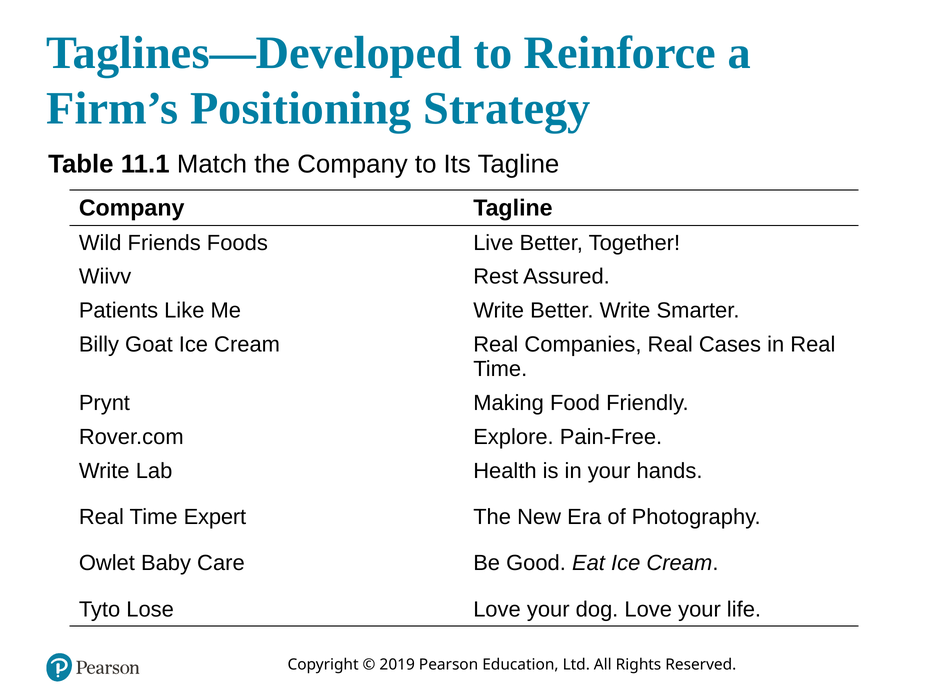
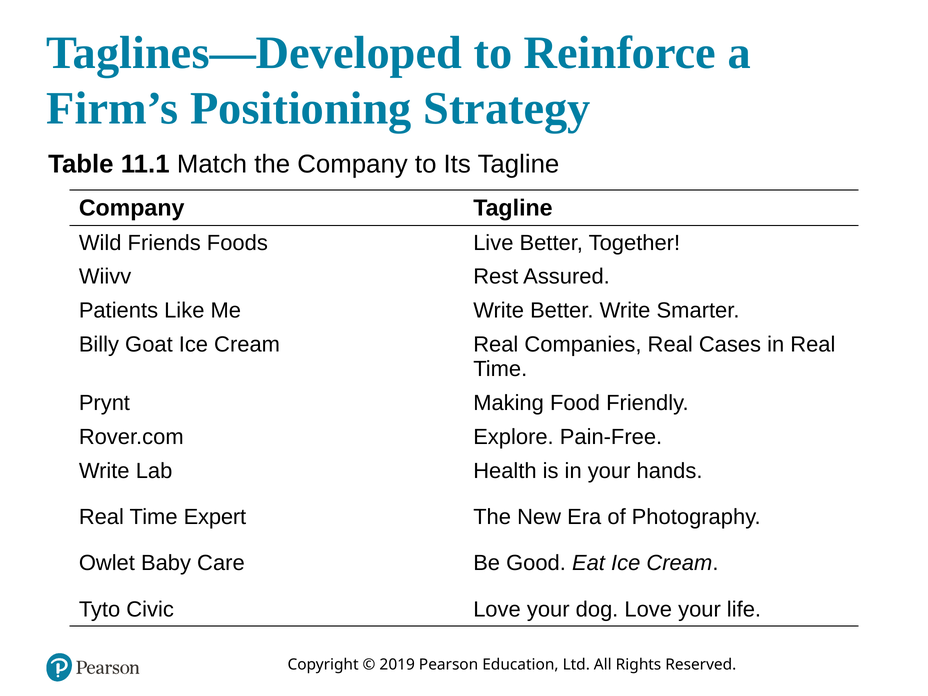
Lose: Lose -> Civic (150, 609)
